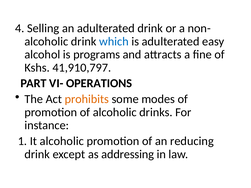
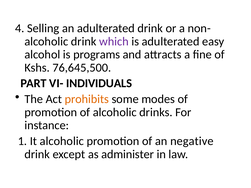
which colour: blue -> purple (114, 41)
41,910,797: 41,910,797 -> 76,645,500 (82, 68)
OPERATIONS: OPERATIONS -> INDIVIDUALS (99, 83)
reducing: reducing -> negative (192, 141)
addressing: addressing -> administer (128, 154)
